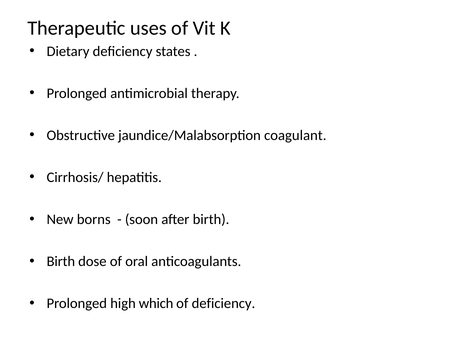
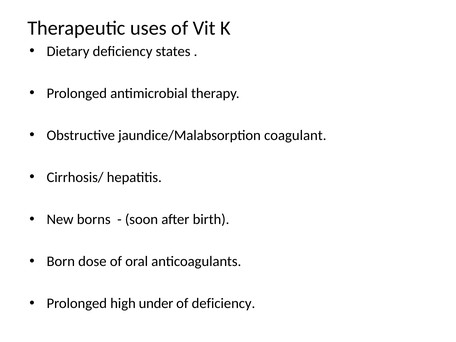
Birth: Birth -> Born (61, 261)
which: which -> under (156, 303)
